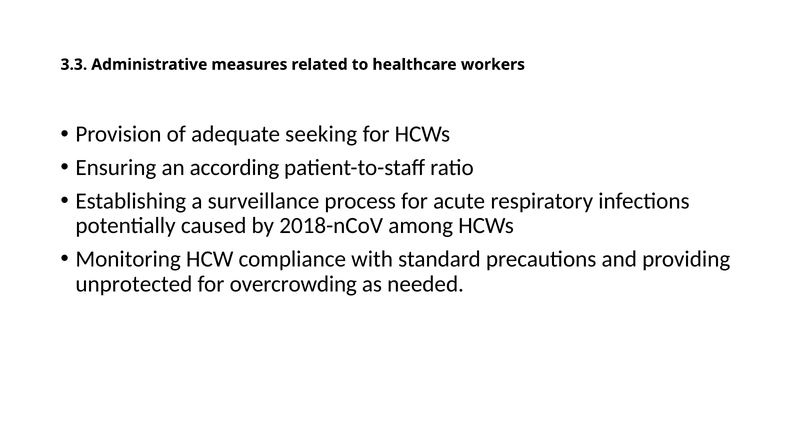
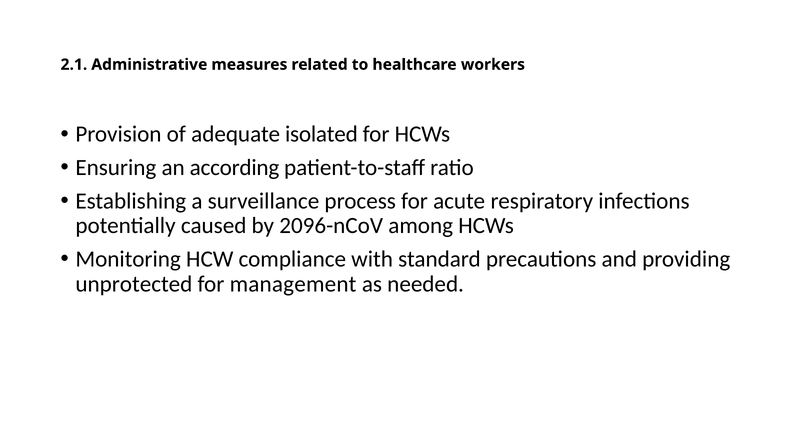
3.3: 3.3 -> 2.1 (74, 65)
seeking: seeking -> isolated (321, 134)
2018-nCoV: 2018-nCoV -> 2096-nCoV (331, 226)
overcrowding: overcrowding -> management (293, 284)
